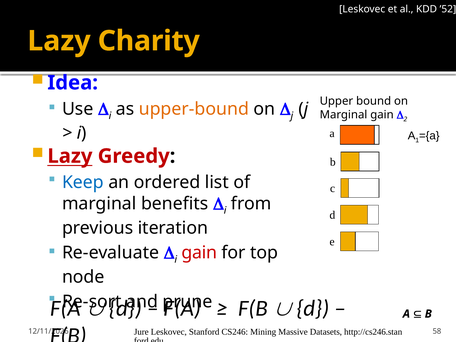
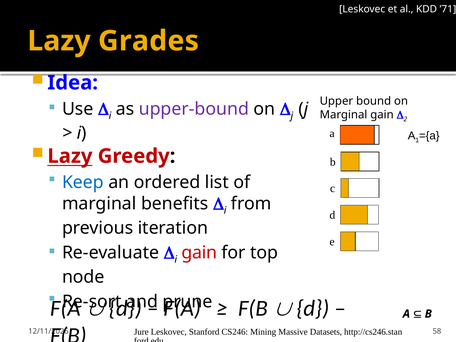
’52: ’52 -> ’71 (448, 9)
Charity: Charity -> Grades (148, 41)
upper-bound colour: orange -> purple (194, 109)
